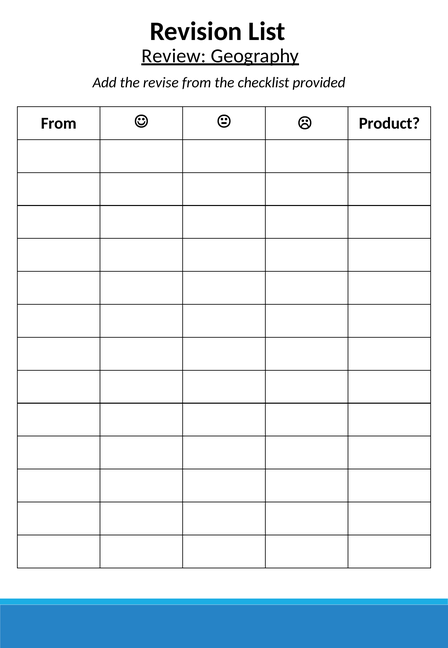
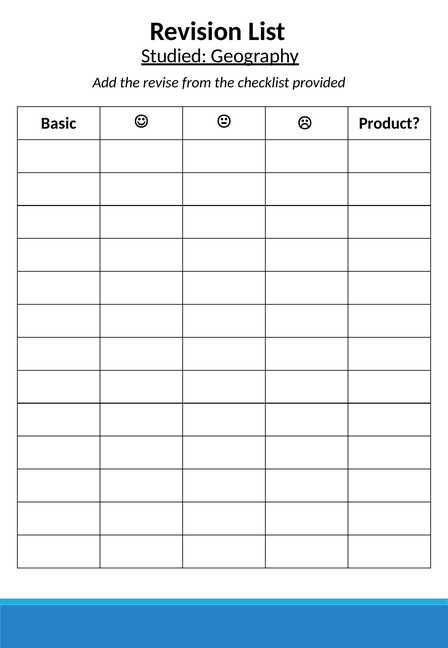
Review: Review -> Studied (174, 56)
From: From -> Basic (59, 123)
